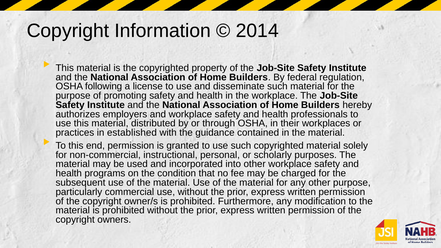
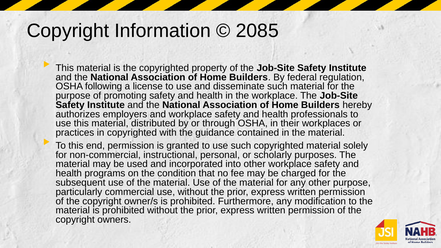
2014: 2014 -> 2085 (257, 31)
in established: established -> copyrighted (132, 133)
